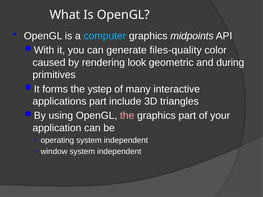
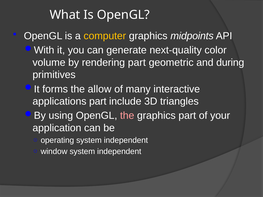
computer colour: light blue -> yellow (105, 36)
files-quality: files-quality -> next-quality (176, 50)
caused: caused -> volume (49, 63)
rendering look: look -> part (137, 63)
ystep: ystep -> allow (100, 89)
